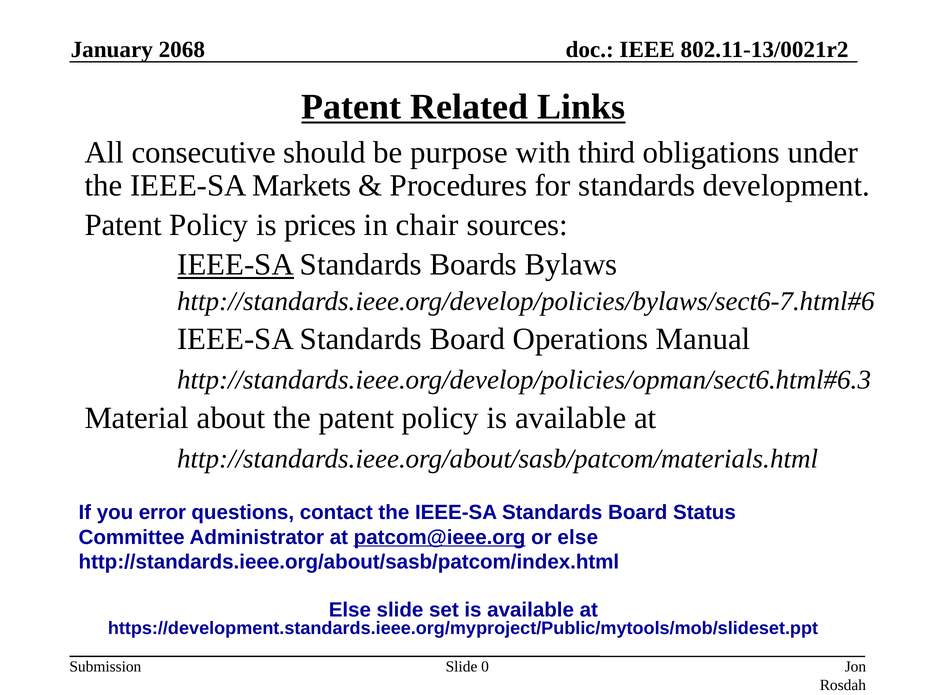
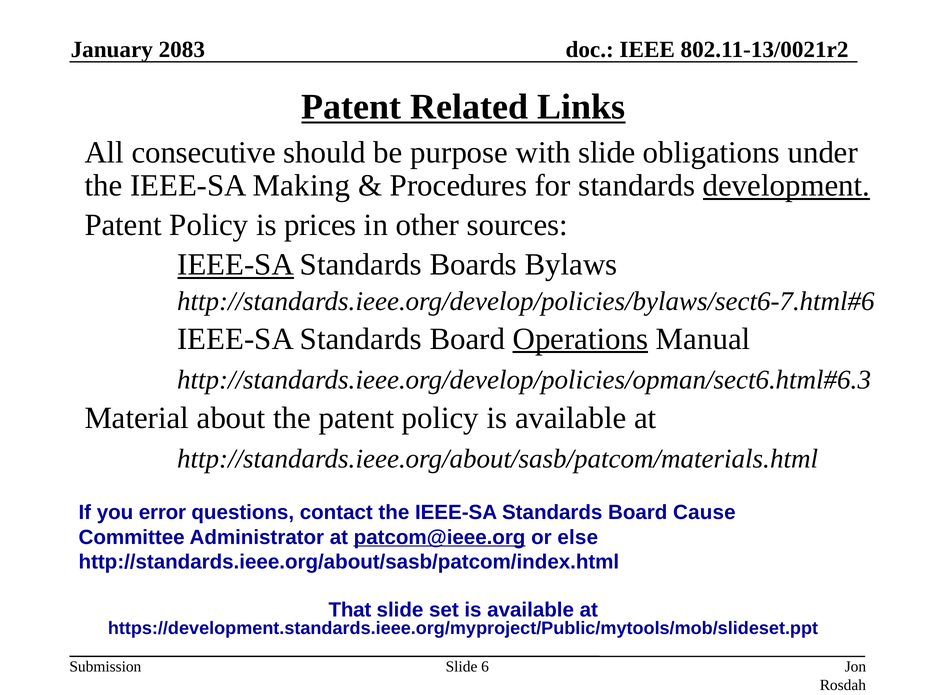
2068: 2068 -> 2083 (182, 49)
with third: third -> slide (607, 152)
Markets: Markets -> Making (301, 186)
development underline: none -> present (786, 186)
chair: chair -> other (427, 225)
Operations underline: none -> present (580, 339)
Status: Status -> Cause (704, 513)
Else: Else -> That (350, 610)
0: 0 -> 6 (485, 667)
